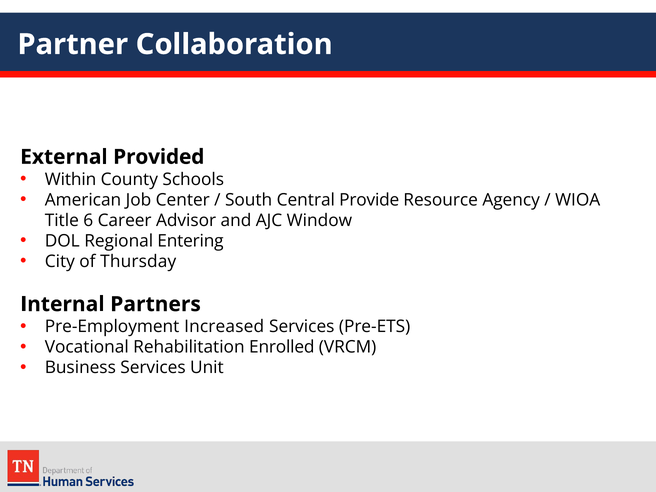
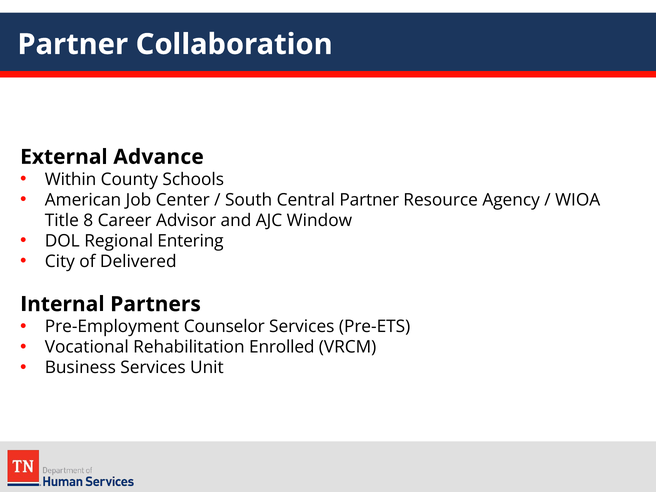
Provided: Provided -> Advance (159, 157)
Central Provide: Provide -> Partner (369, 200)
6: 6 -> 8 (88, 220)
Thursday: Thursday -> Delivered (138, 261)
Increased: Increased -> Counselor (224, 327)
